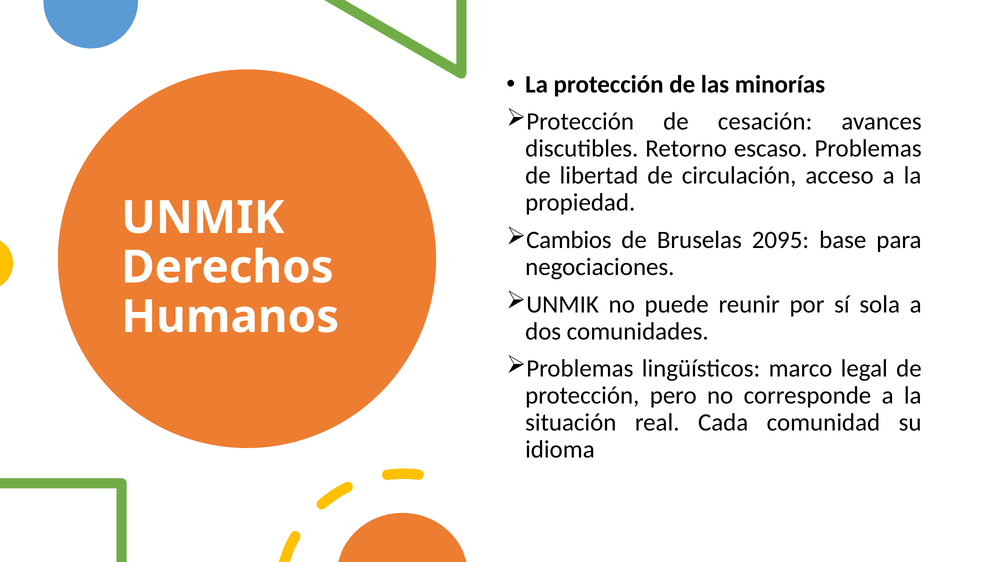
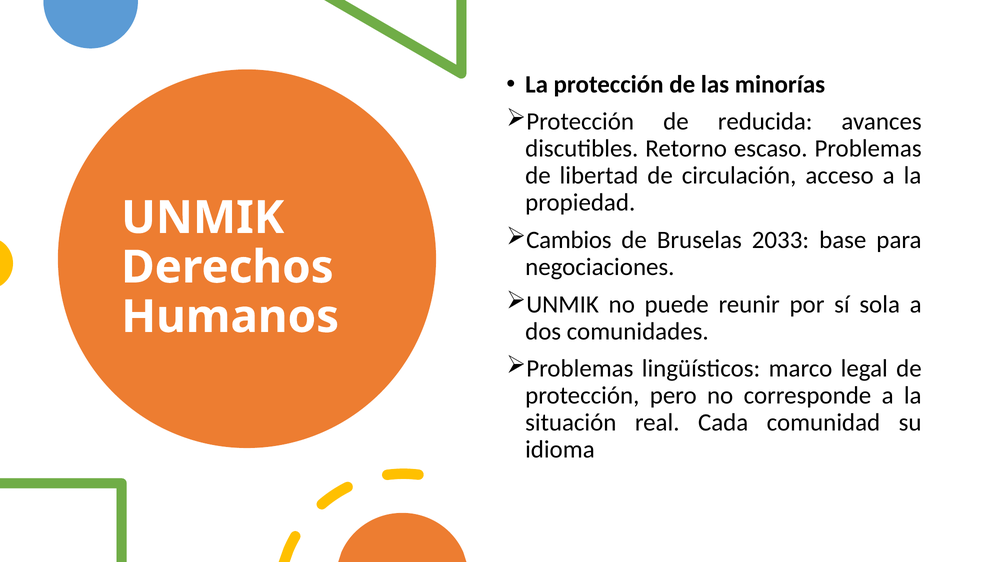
cesación: cesación -> reducida (765, 122)
2095: 2095 -> 2033 (780, 240)
